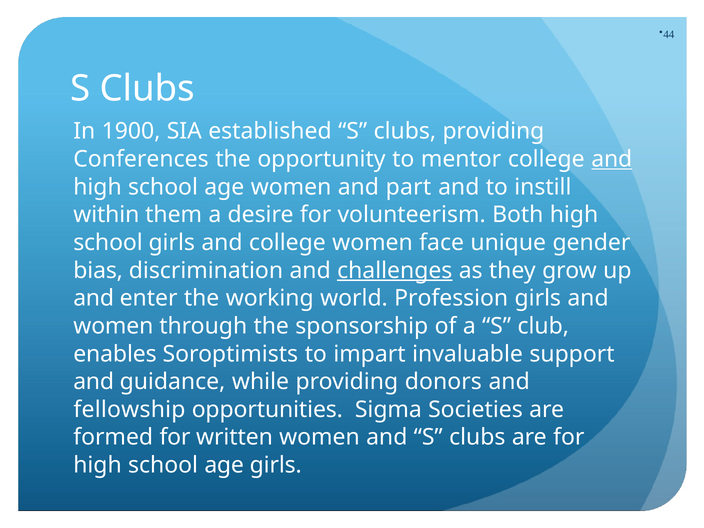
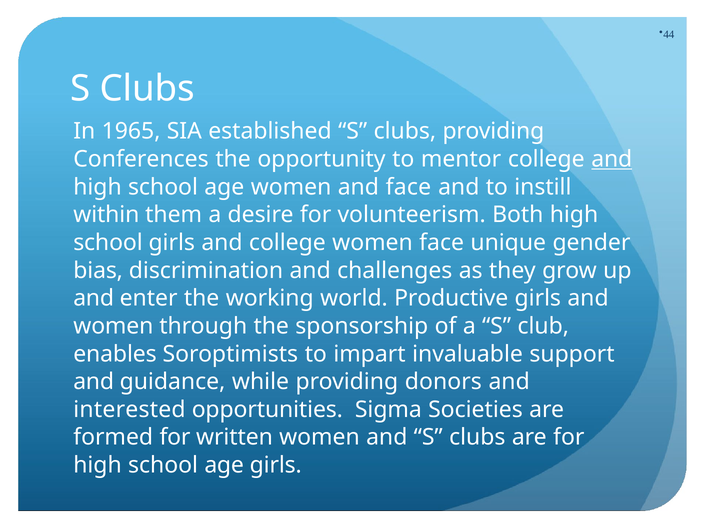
1900: 1900 -> 1965 (131, 131)
and part: part -> face (408, 187)
challenges underline: present -> none (395, 270)
Profession: Profession -> Productive (451, 298)
fellowship: fellowship -> interested (129, 410)
